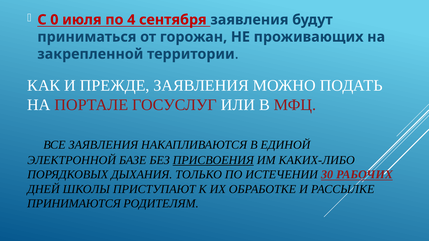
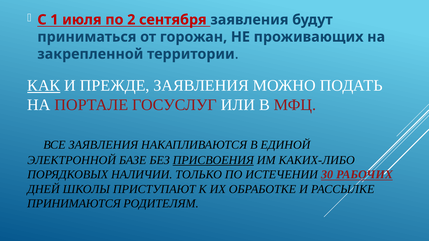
0: 0 -> 1 (54, 20)
4: 4 -> 2 (131, 20)
КАК underline: none -> present (44, 86)
ДЫХАНИЯ: ДЫХАНИЯ -> НАЛИЧИИ (142, 175)
